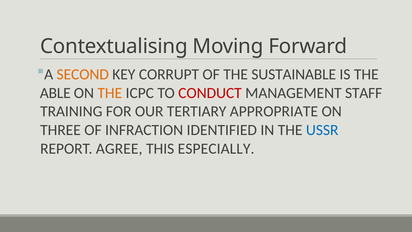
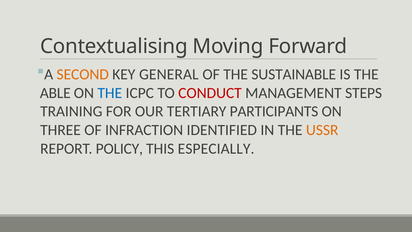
CORRUPT: CORRUPT -> GENERAL (169, 74)
THE colour: orange -> blue (110, 93)
STAFF: STAFF -> STEPS (364, 93)
APPROPRIATE: APPROPRIATE -> PARTICIPANTS (274, 111)
USSR colour: blue -> orange (322, 130)
AGREE: AGREE -> POLICY (119, 148)
